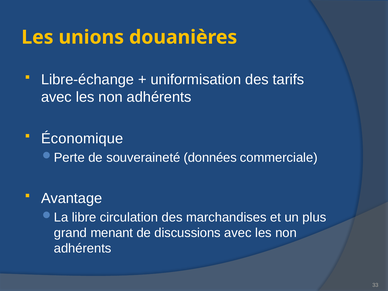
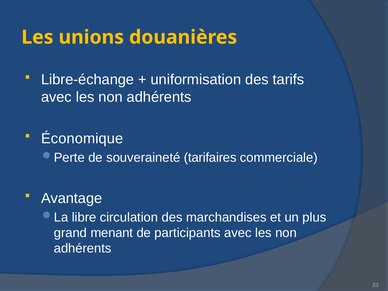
données: données -> tarifaires (210, 158)
discussions: discussions -> participants (188, 233)
